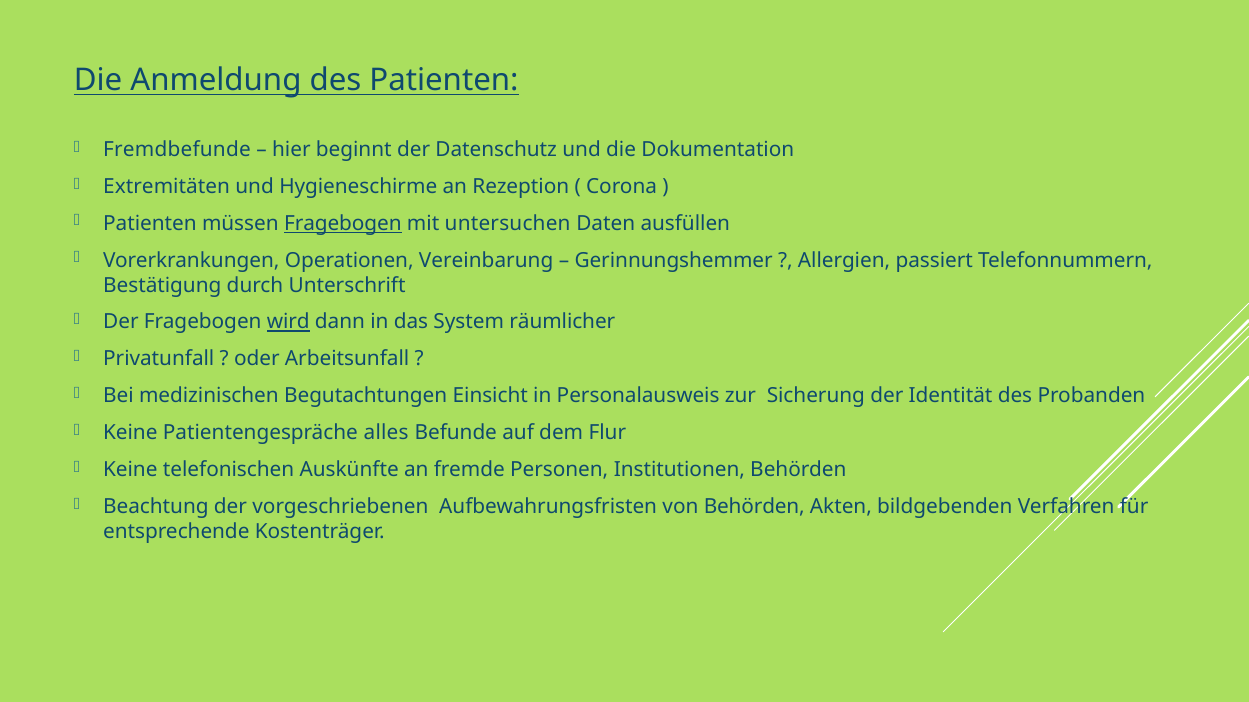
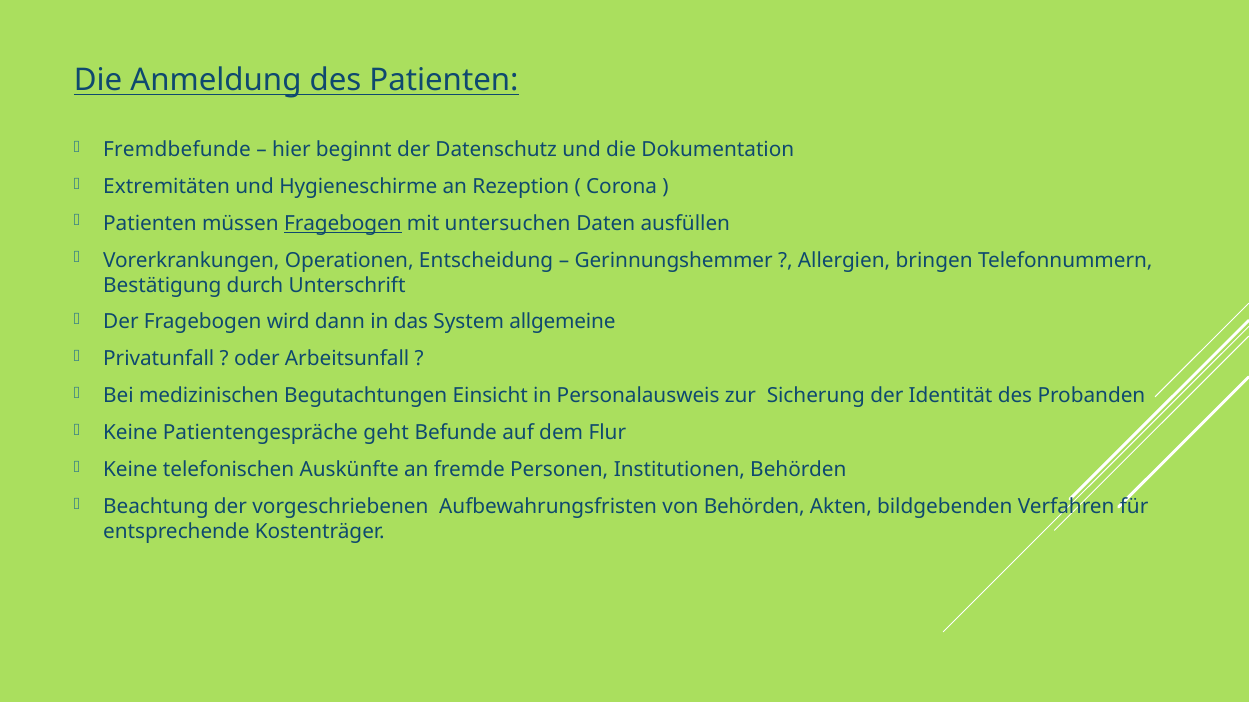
Vereinbarung: Vereinbarung -> Entscheidung (486, 260)
passiert: passiert -> bringen (934, 260)
wird underline: present -> none (288, 322)
räumlicher: räumlicher -> allgemeine (562, 322)
alles: alles -> geht (386, 433)
